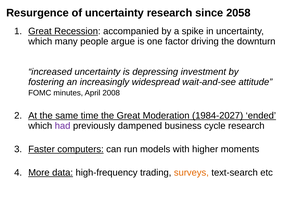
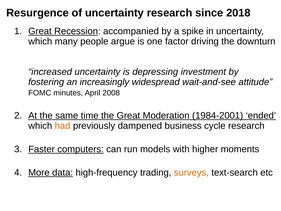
2058: 2058 -> 2018 (238, 13)
1984-2027: 1984-2027 -> 1984-2001 (218, 115)
had colour: purple -> orange (63, 126)
